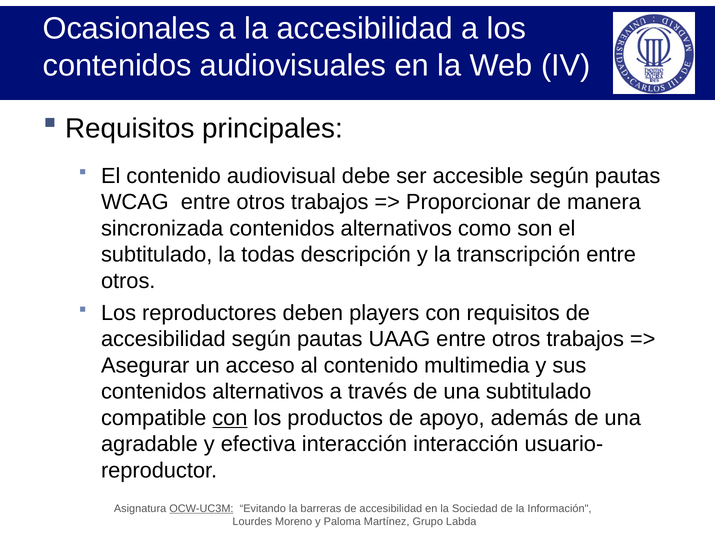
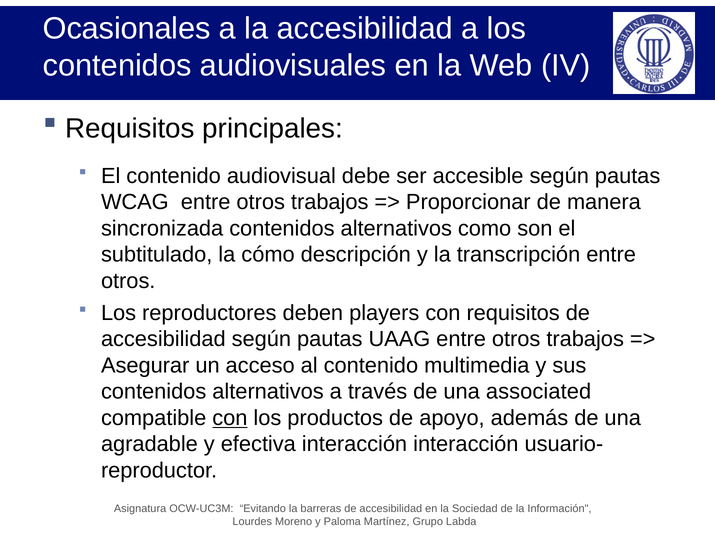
todas: todas -> cómo (268, 254)
una subtitulado: subtitulado -> associated (539, 391)
OCW-UC3M underline: present -> none (201, 508)
